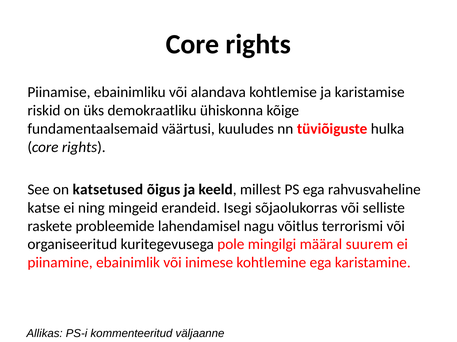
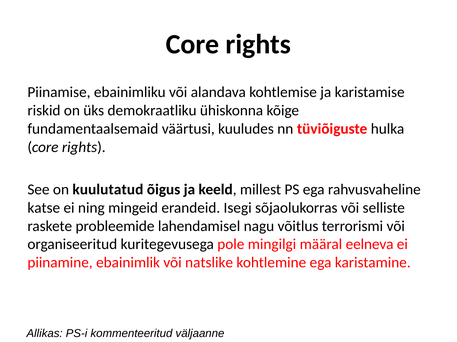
katsetused: katsetused -> kuulutatud (108, 190)
suurem: suurem -> eelneva (370, 245)
inimese: inimese -> natslike (209, 263)
